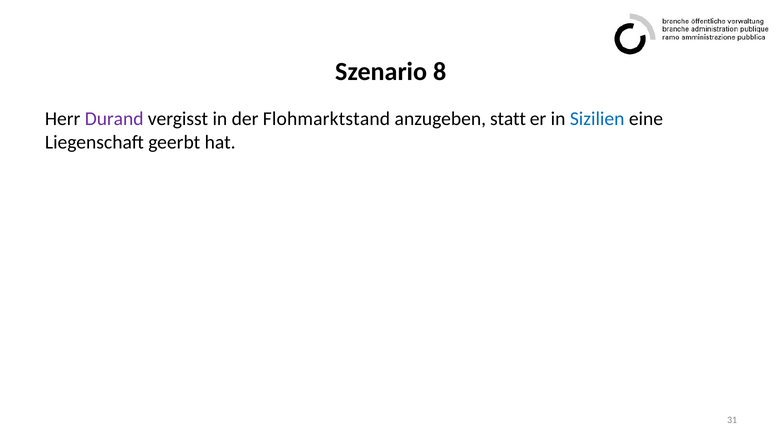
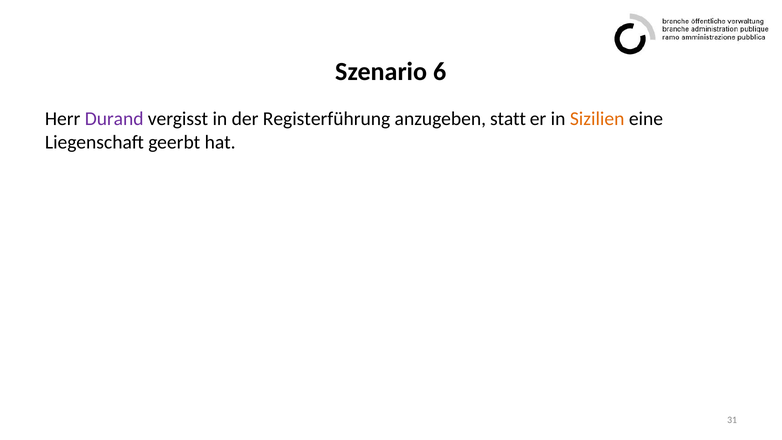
8: 8 -> 6 (440, 72)
Flohmarktstand: Flohmarktstand -> Registerführung (327, 119)
Sizilien colour: blue -> orange (597, 119)
